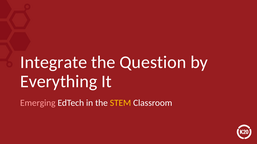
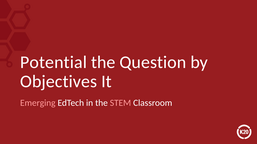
Integrate: Integrate -> Potential (54, 62)
Everything: Everything -> Objectives (59, 82)
STEM colour: yellow -> pink (120, 103)
